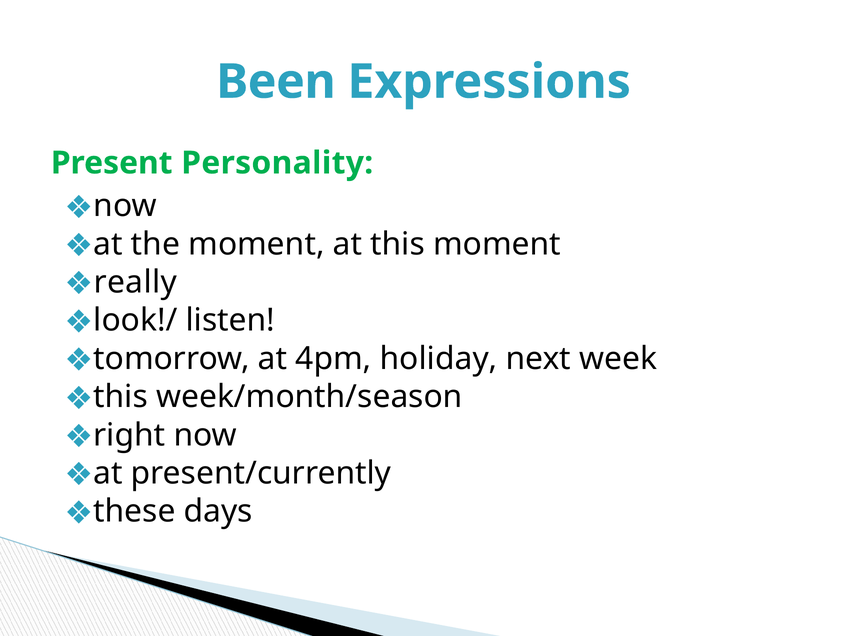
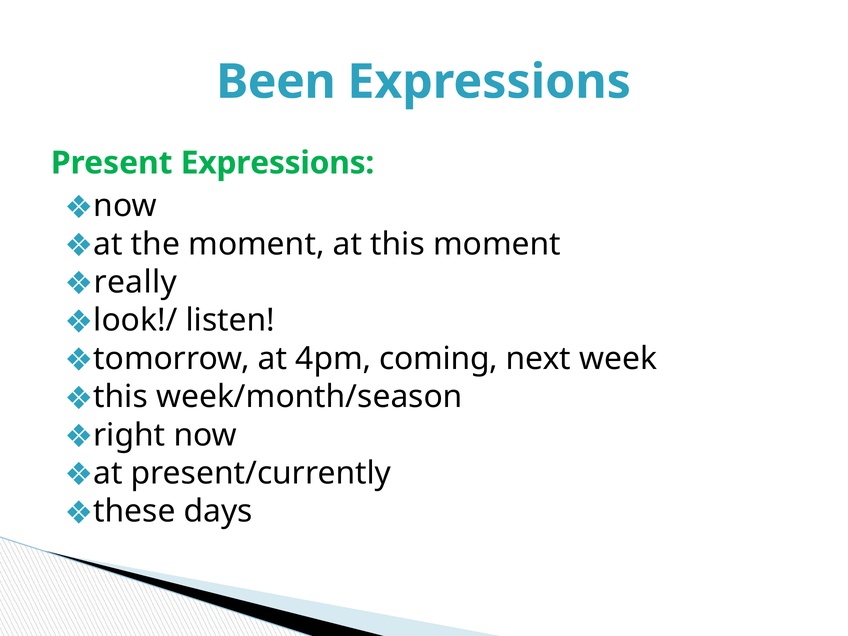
Present Personality: Personality -> Expressions (277, 163)
holiday: holiday -> coming (439, 359)
